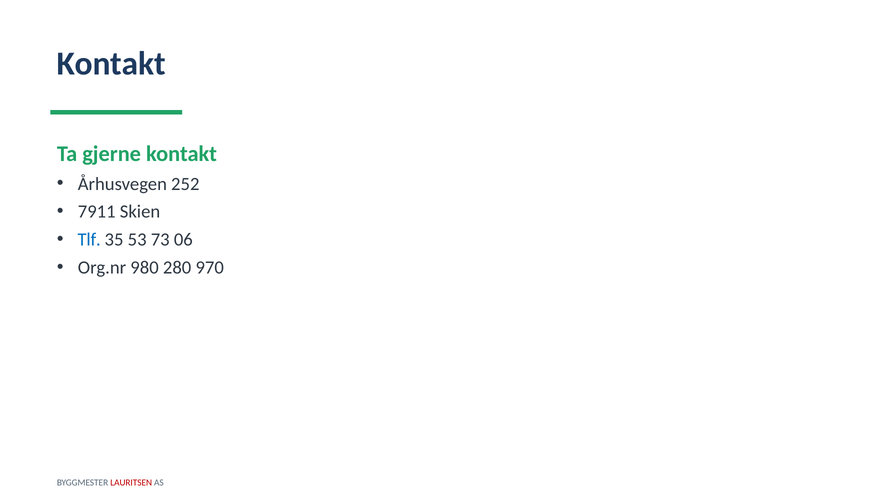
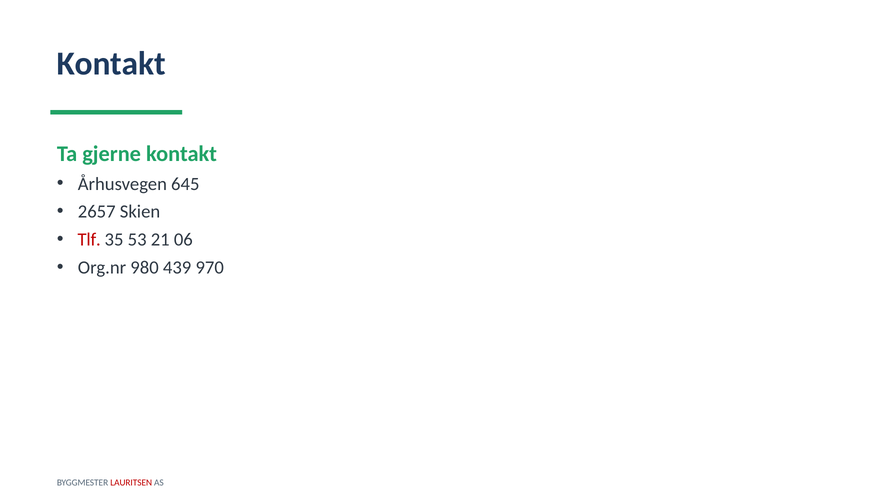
252: 252 -> 645 (185, 184)
7911: 7911 -> 2657 (97, 212)
Tlf colour: blue -> red (89, 240)
73: 73 -> 21 (160, 240)
280: 280 -> 439 (177, 268)
